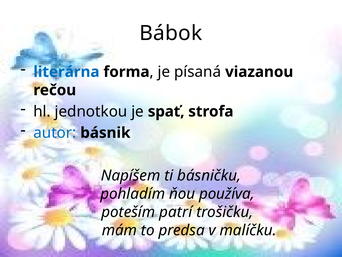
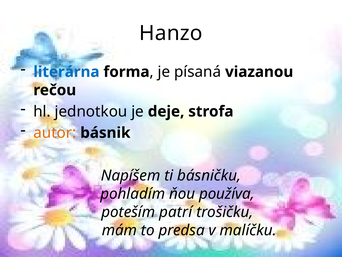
Bábok: Bábok -> Hanzo (171, 33)
spať: spať -> deje (166, 111)
autor colour: blue -> orange (55, 133)
